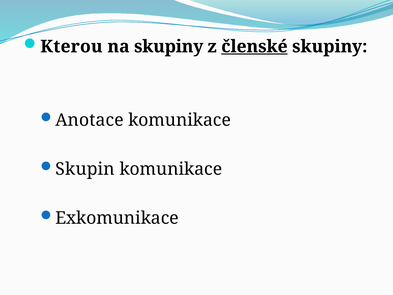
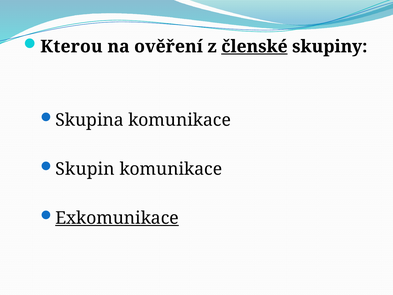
na skupiny: skupiny -> ověření (169, 47)
Anotace: Anotace -> Skupina (90, 120)
Exkomunikace underline: none -> present (117, 218)
